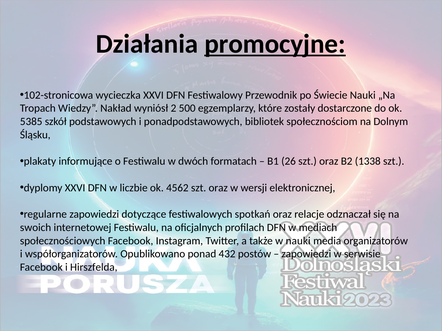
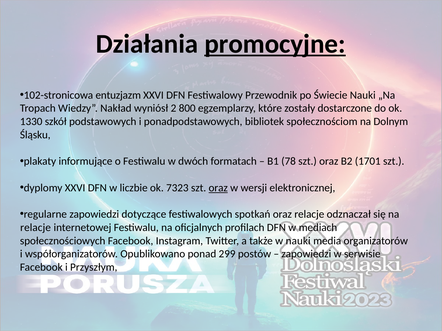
wycieczka: wycieczka -> entuzjazm (118, 95)
500: 500 -> 800 (187, 109)
5385: 5385 -> 1330 (31, 122)
26: 26 -> 78 (289, 162)
1338: 1338 -> 1701 (368, 162)
4562: 4562 -> 7323 (177, 188)
oraz underline: none -> present (218, 188)
swoich: swoich -> relacje (36, 228)
432: 432 -> 299 (227, 254)
Hirszfelda: Hirszfelda -> Przyszłym (94, 268)
